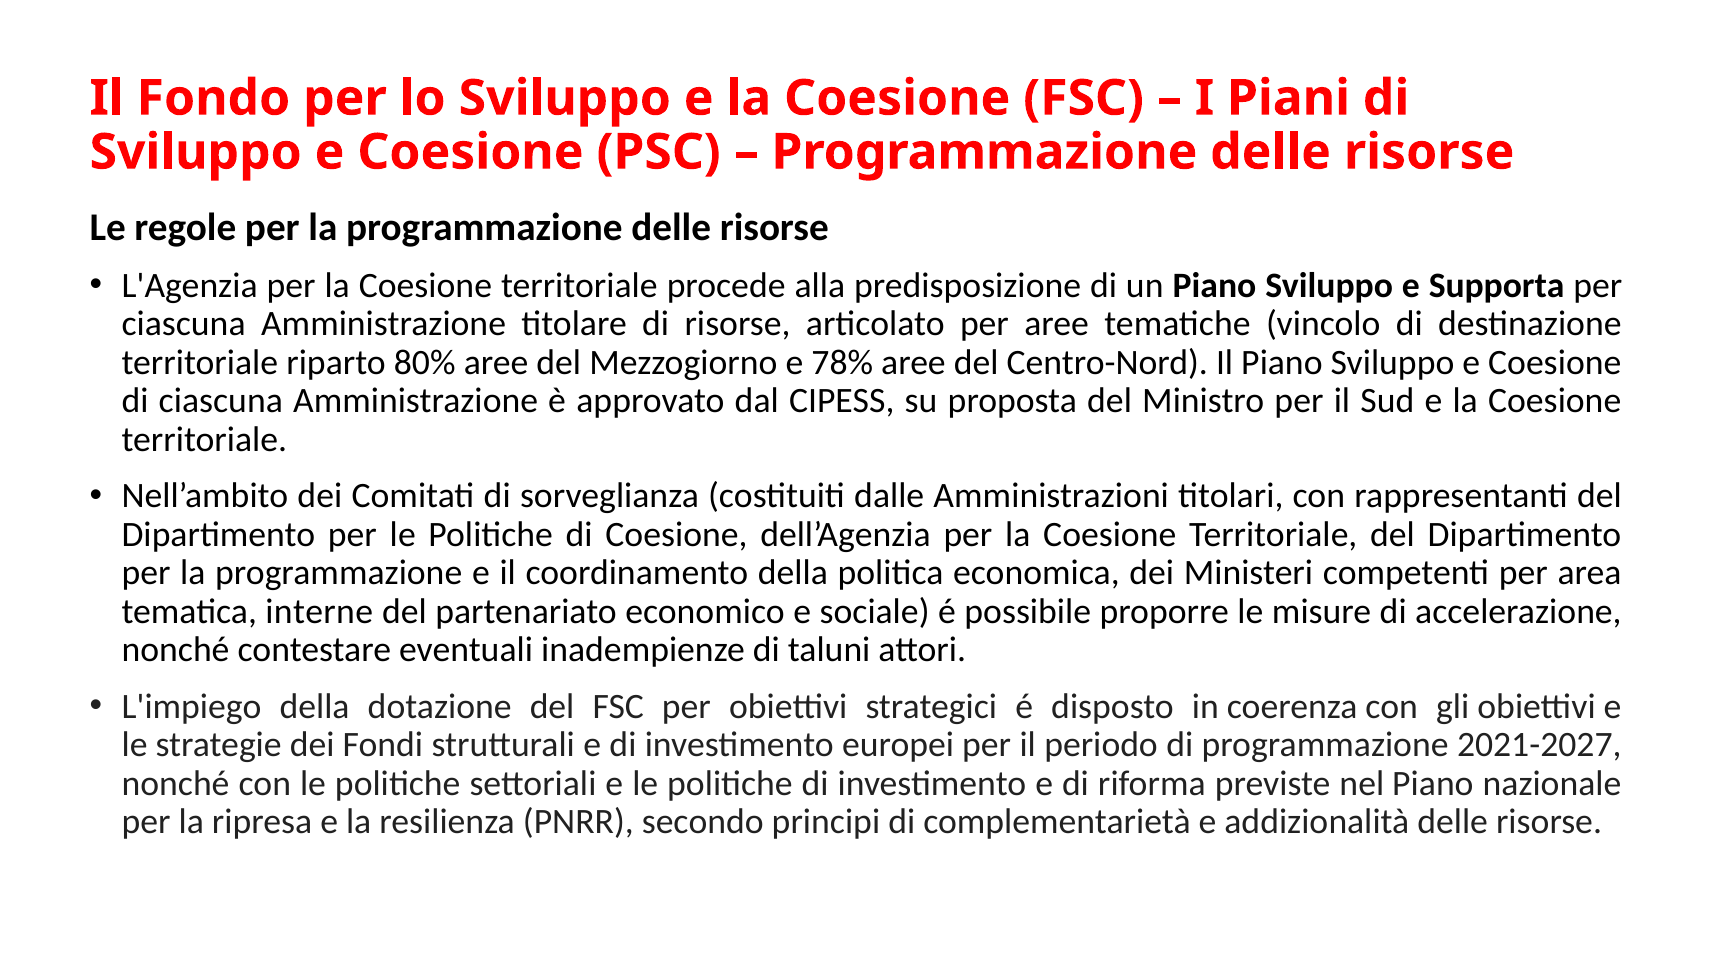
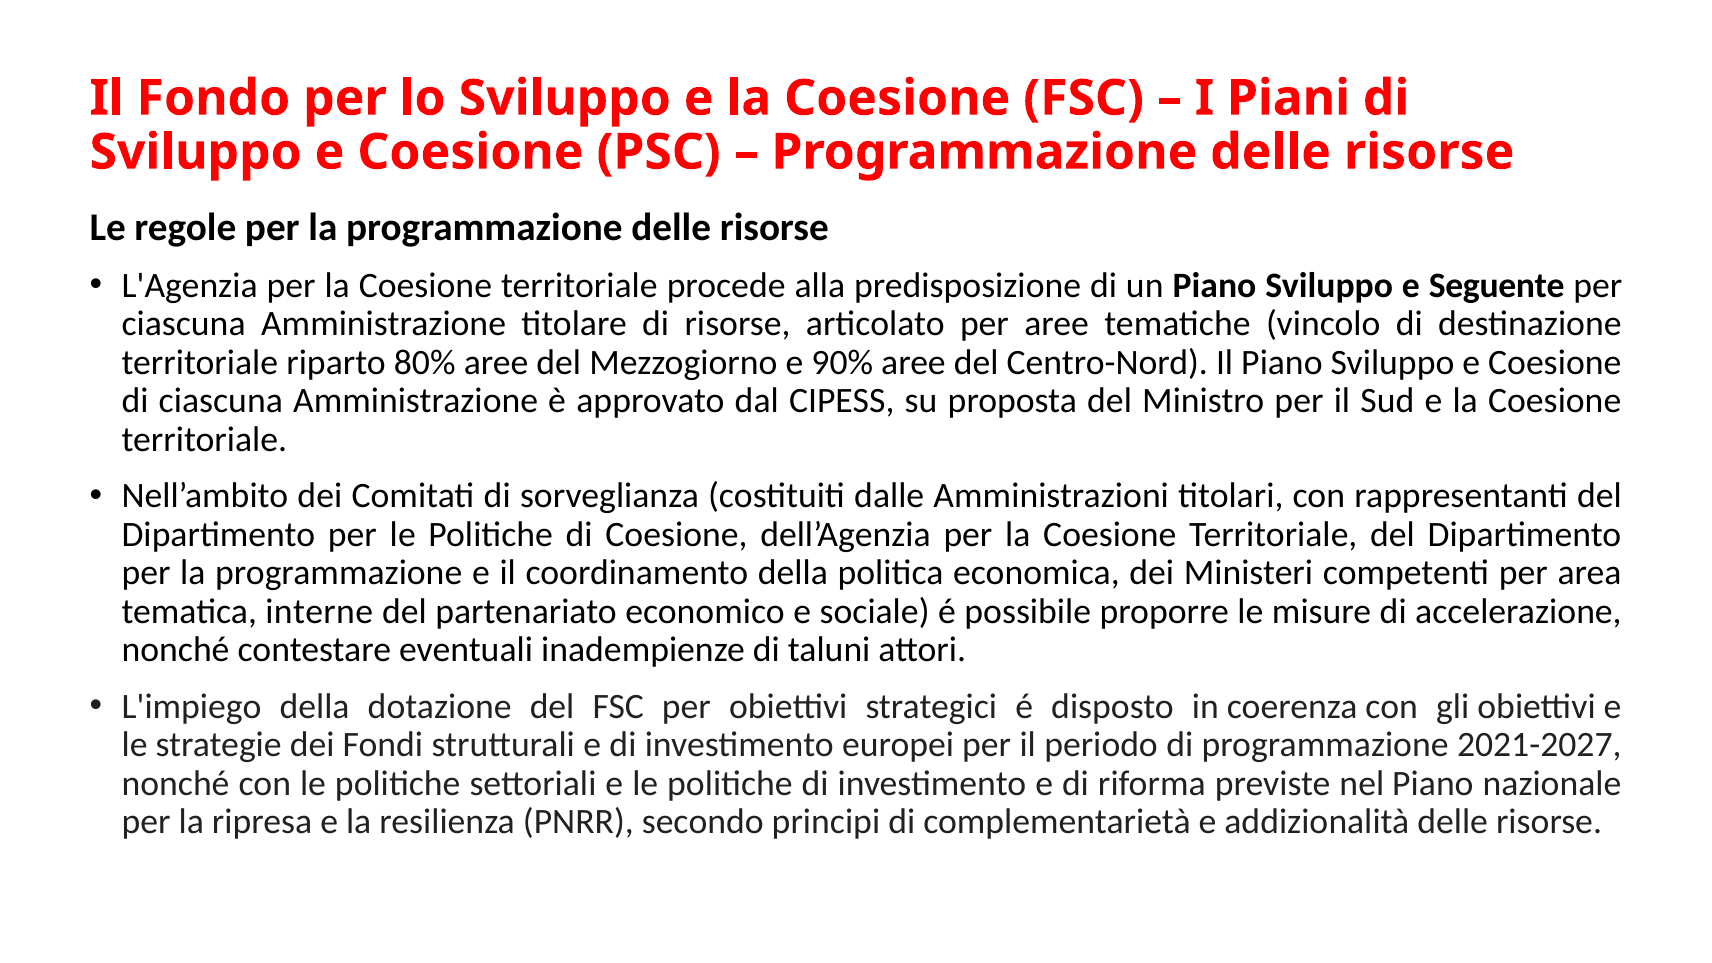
Supporta: Supporta -> Seguente (1497, 285)
78%: 78% -> 90% (842, 362)
